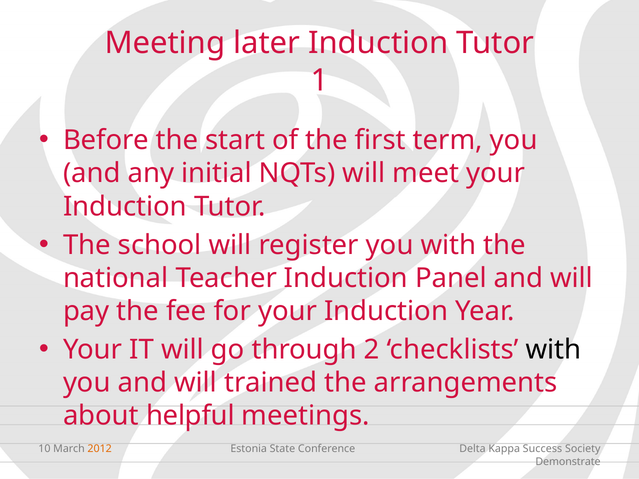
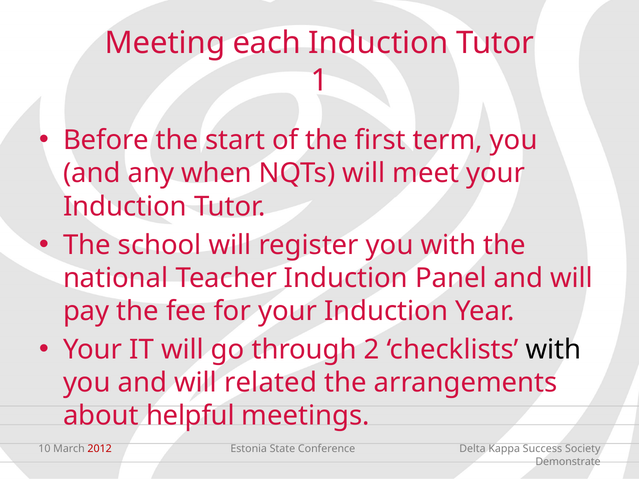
later: later -> each (267, 43)
initial: initial -> when (217, 174)
trained: trained -> related (271, 383)
2012 colour: orange -> red (100, 449)
